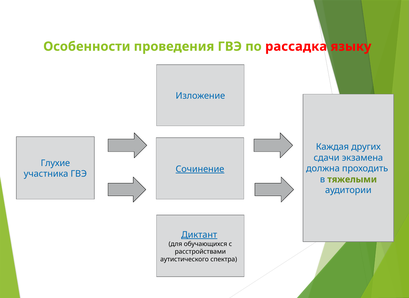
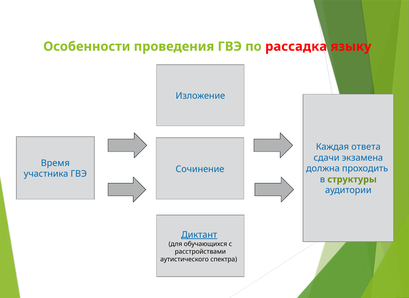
других: других -> ответа (366, 147)
Глухие: Глухие -> Время (55, 163)
Сочинение underline: present -> none (200, 169)
тяжелыми: тяжелыми -> структуры (352, 179)
